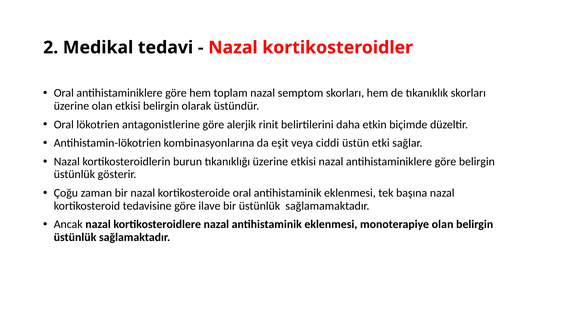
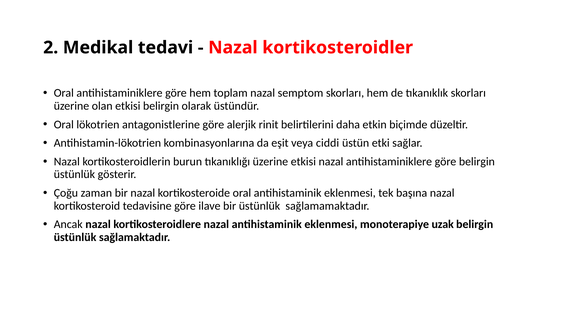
monoterapiye olan: olan -> uzak (443, 225)
